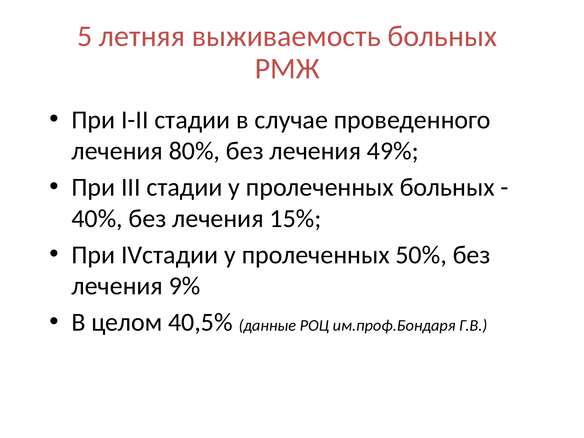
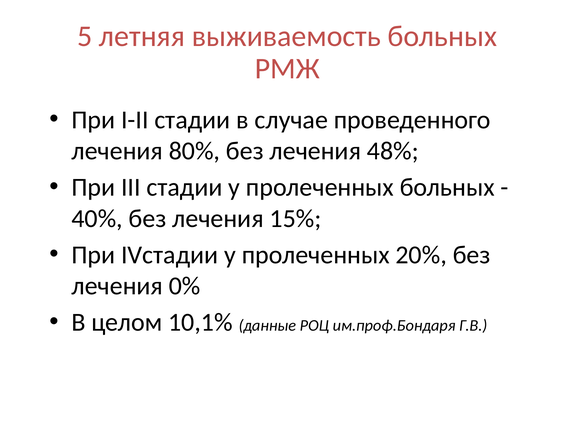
49%: 49% -> 48% (393, 151)
50%: 50% -> 20% (421, 255)
9%: 9% -> 0% (185, 286)
40,5%: 40,5% -> 10,1% (200, 322)
